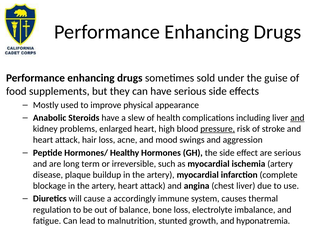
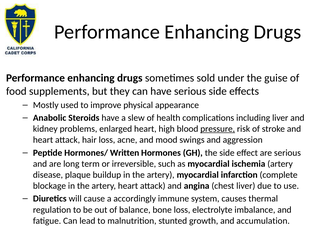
and underline: present -> none (297, 118)
Healthy: Healthy -> Written (125, 153)
hyponatremia: hyponatremia -> accumulation (263, 221)
